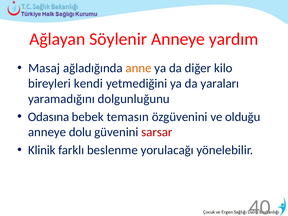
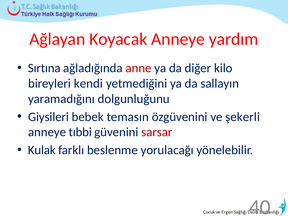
Söylenir: Söylenir -> Koyacak (118, 39)
Masaj: Masaj -> Sırtına (44, 68)
anne colour: orange -> red (139, 68)
yaraları: yaraları -> sallayın (220, 83)
Odasına: Odasına -> Giysileri (48, 117)
olduğu: olduğu -> şekerli (243, 117)
dolu: dolu -> tıbbi (80, 132)
Klinik: Klinik -> Kulak (42, 150)
